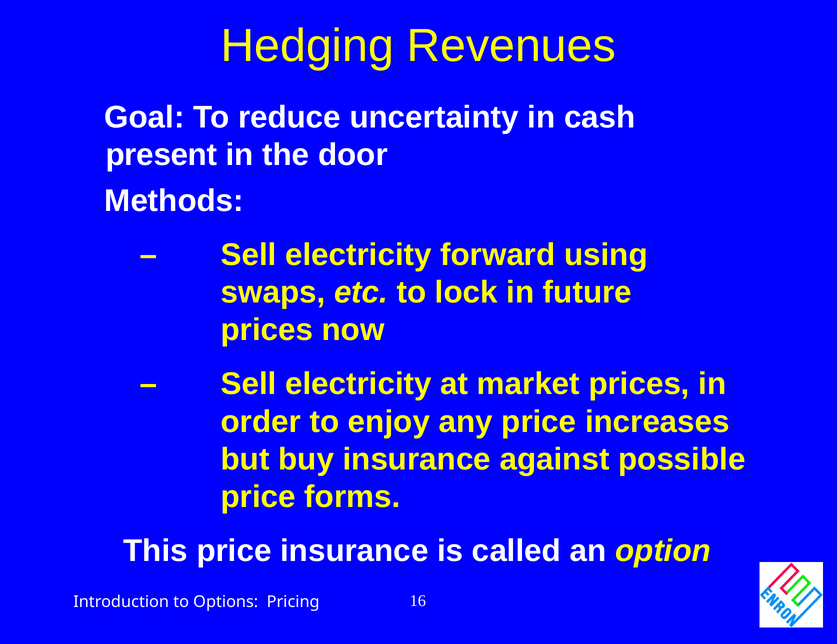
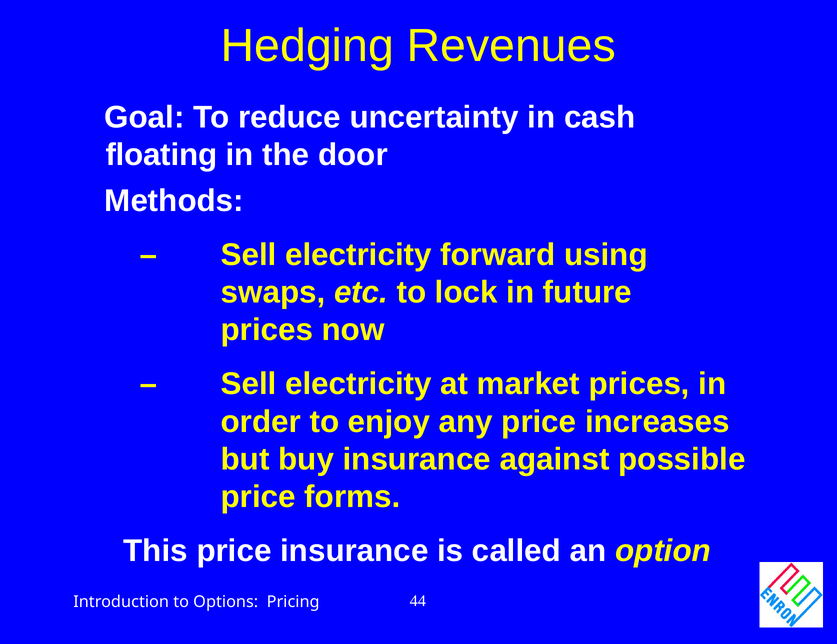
present: present -> floating (161, 155)
16: 16 -> 44 (418, 602)
